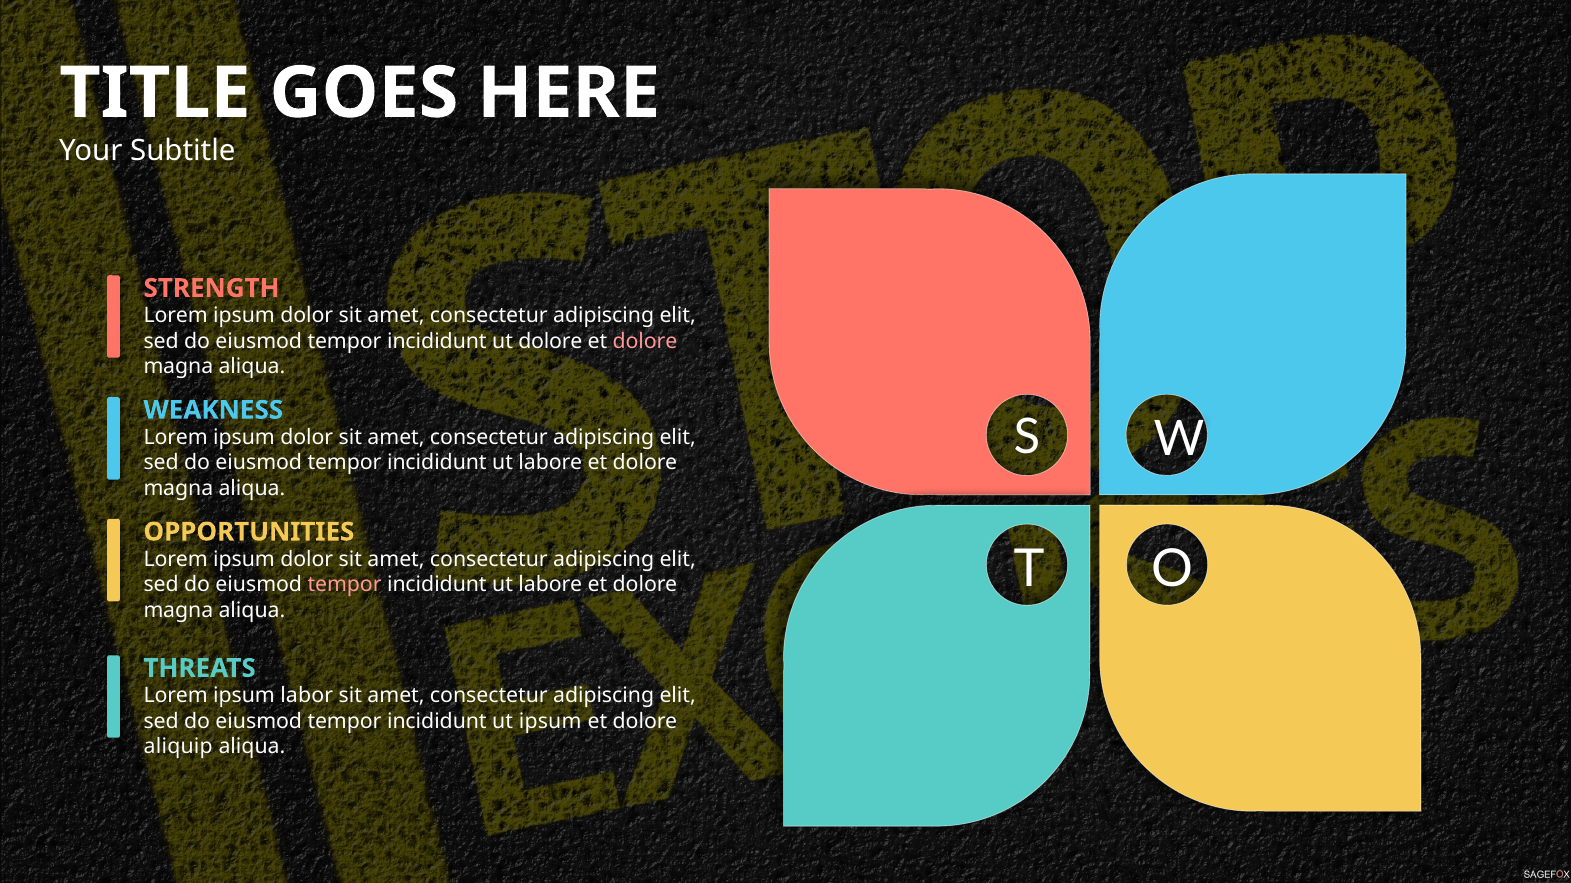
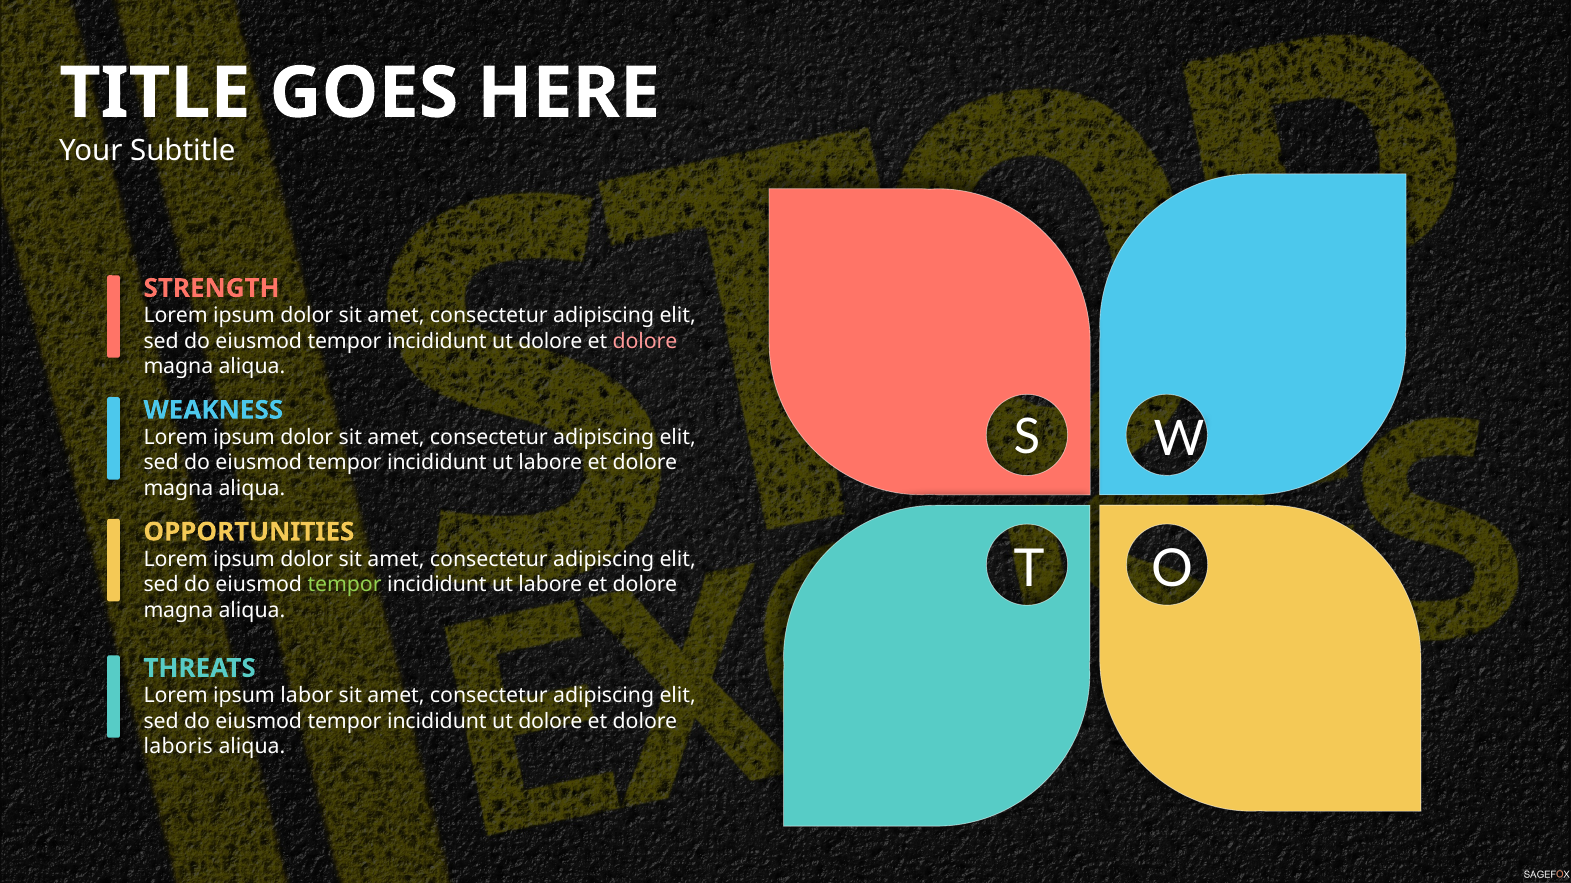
tempor colour: pink -> light green (345, 585)
ipsum: ipsum -> dolore (550, 722)
aliquip: aliquip -> laboris (178, 747)
